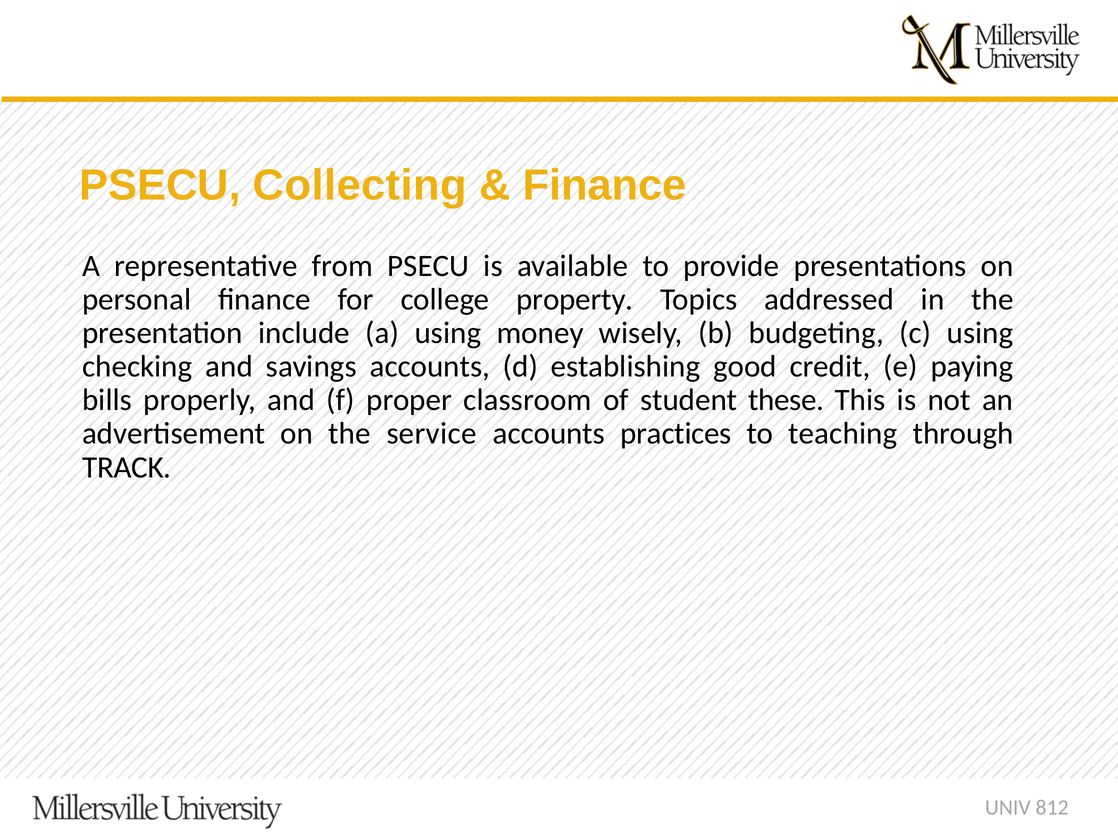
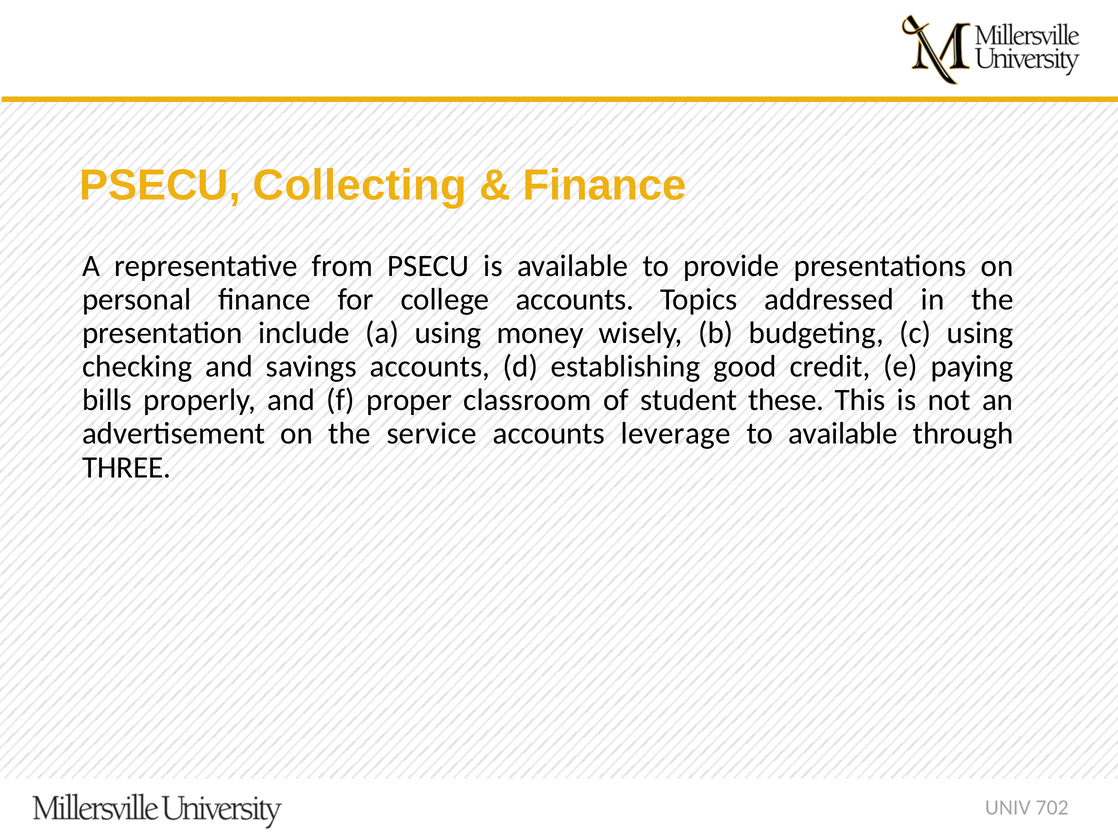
college property: property -> accounts (575, 299)
practices: practices -> leverage (676, 433)
to teaching: teaching -> available (843, 433)
TRACK: TRACK -> THREE (127, 467)
812: 812 -> 702 (1052, 807)
